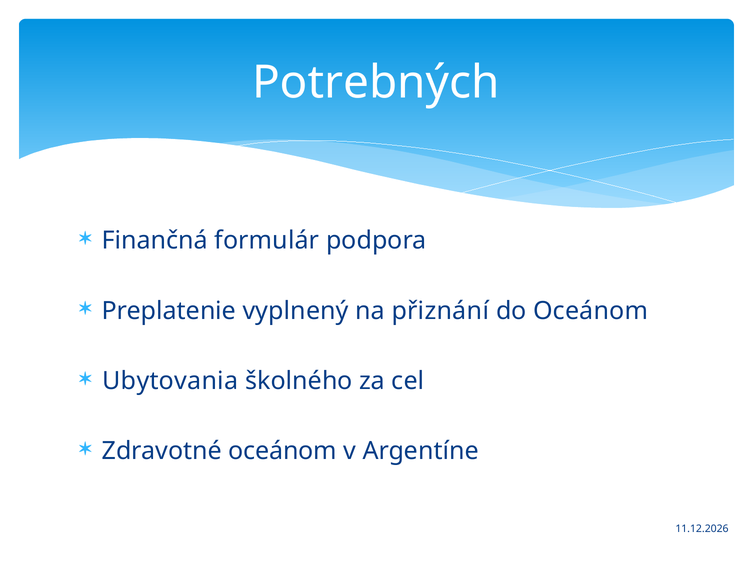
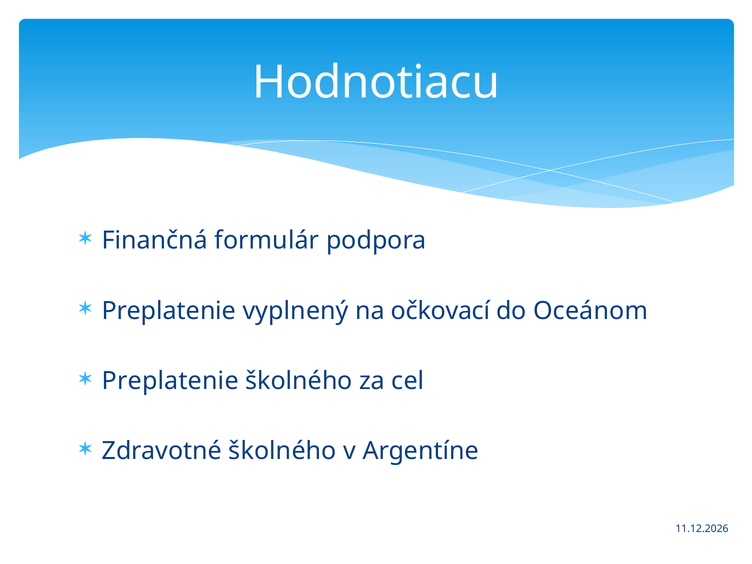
Potrebných: Potrebných -> Hodnotiacu (376, 83)
přiznání: přiznání -> očkovací (441, 311)
Ubytovania: Ubytovania -> Preplatenie (170, 381)
Zdravotné oceánom: oceánom -> školného (283, 451)
